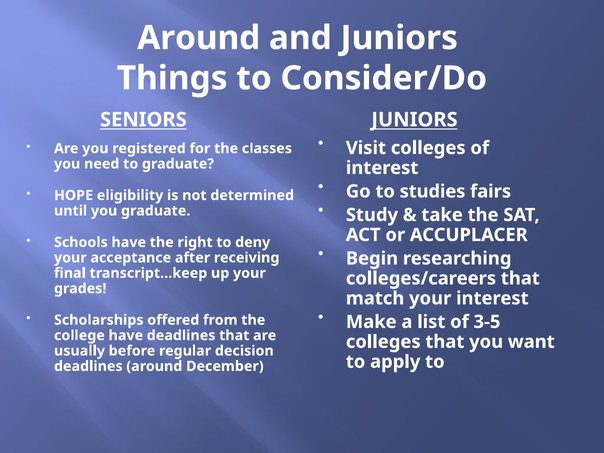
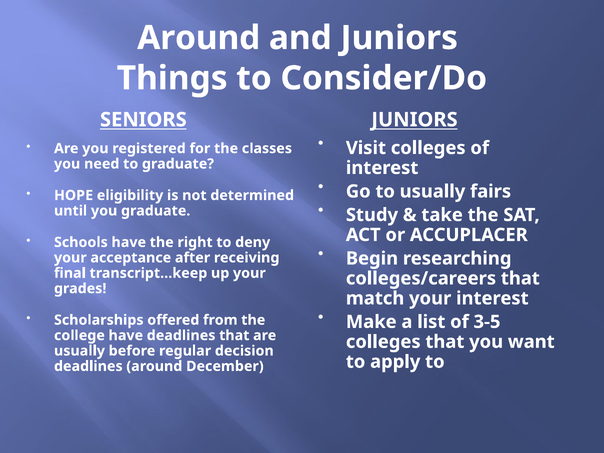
to studies: studies -> usually (432, 191)
